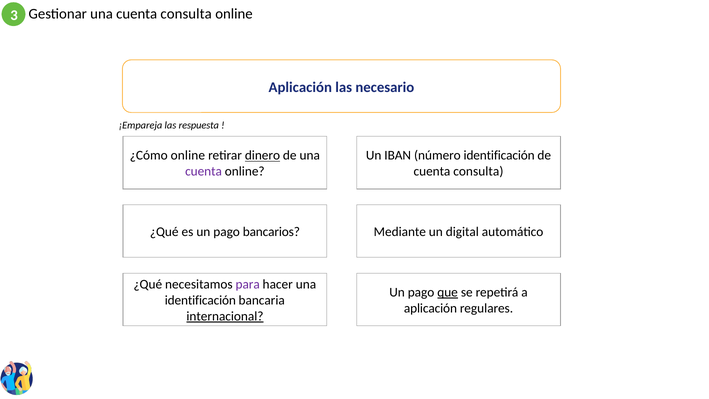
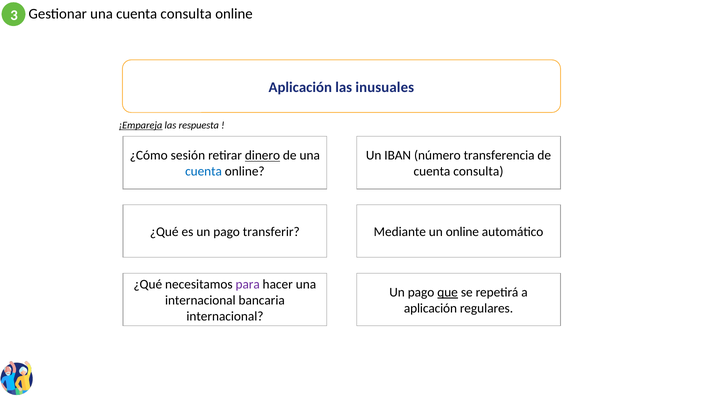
necesario: necesario -> inusuales (385, 87)
¡Empareja underline: none -> present (141, 125)
¿Cómo online: online -> sesión (188, 156)
número identificación: identificación -> transferencia (499, 156)
cuenta colour: purple -> blue (204, 171)
bancarios: bancarios -> transferir (271, 232)
un digital: digital -> online (462, 232)
identificación: identificación -> internacional (200, 300)
internacional underline: present -> none (225, 316)
